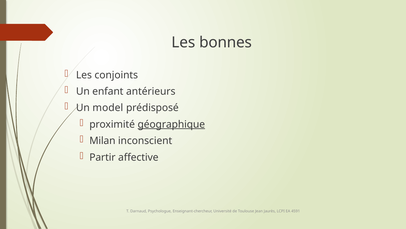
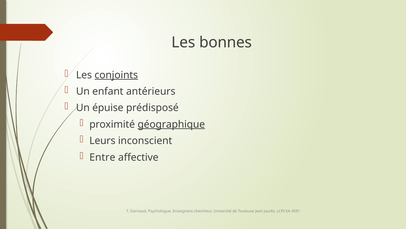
conjoints underline: none -> present (116, 75)
model: model -> épuise (108, 108)
Milan: Milan -> Leurs (102, 140)
Partir: Partir -> Entre (102, 157)
